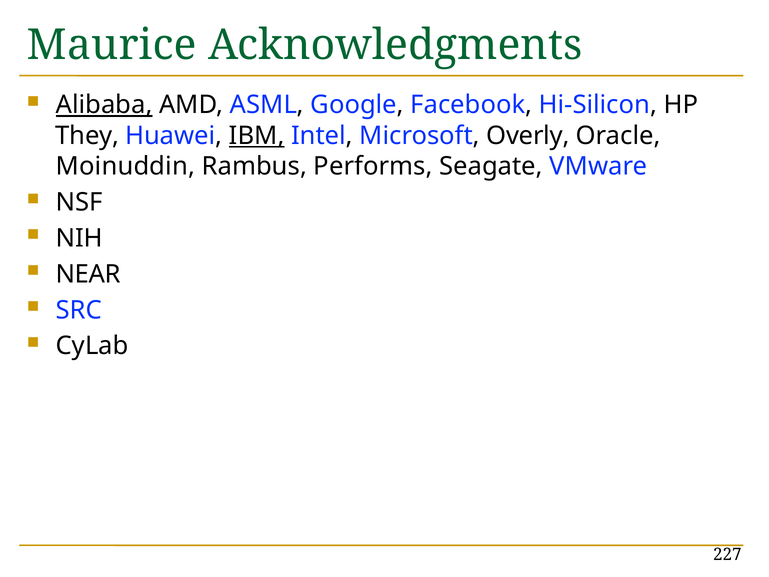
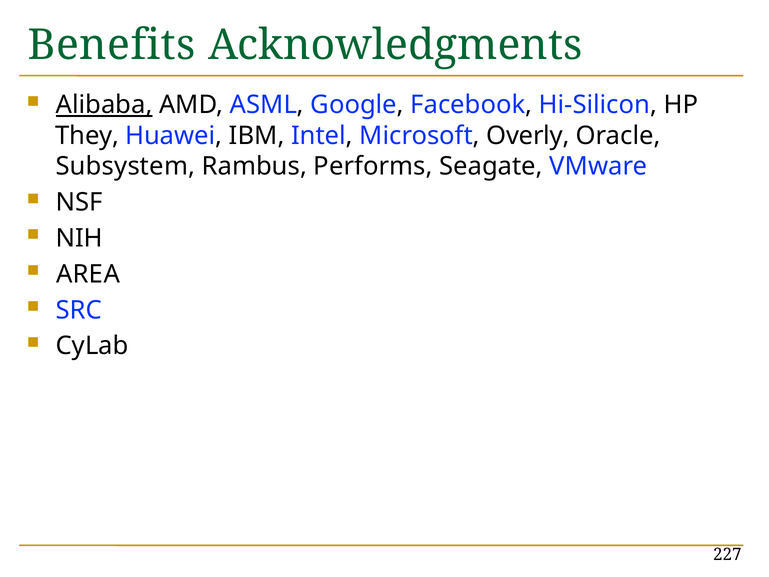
Maurice: Maurice -> Benefits (112, 45)
IBM underline: present -> none (257, 136)
Moinuddin: Moinuddin -> Subsystem (125, 166)
NEAR: NEAR -> AREA (88, 274)
